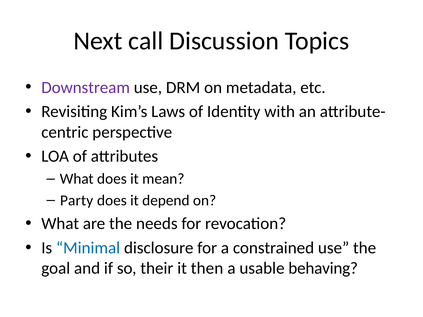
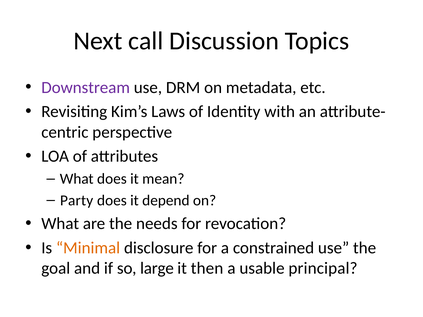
Minimal colour: blue -> orange (88, 248)
their: their -> large (157, 269)
behaving: behaving -> principal (323, 269)
